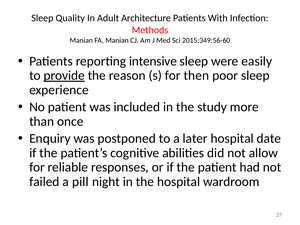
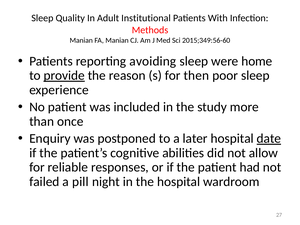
Architecture: Architecture -> Institutional (146, 18)
intensive: intensive -> avoiding (153, 61)
easily: easily -> home (257, 61)
date underline: none -> present (269, 139)
